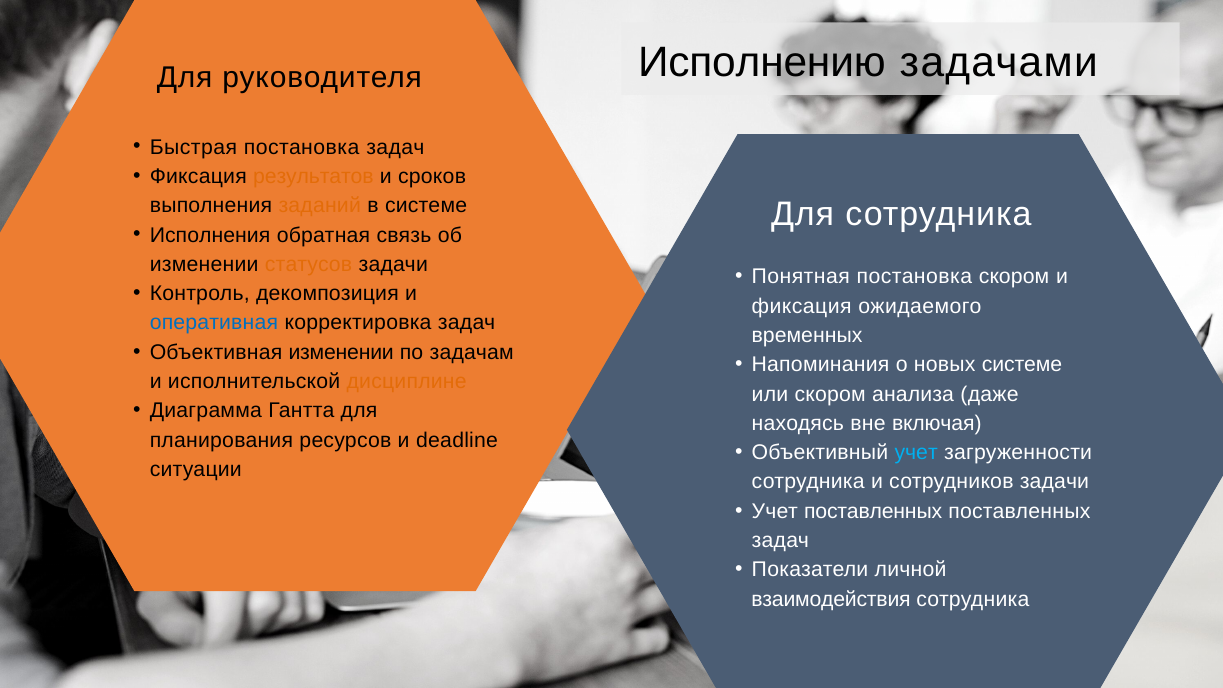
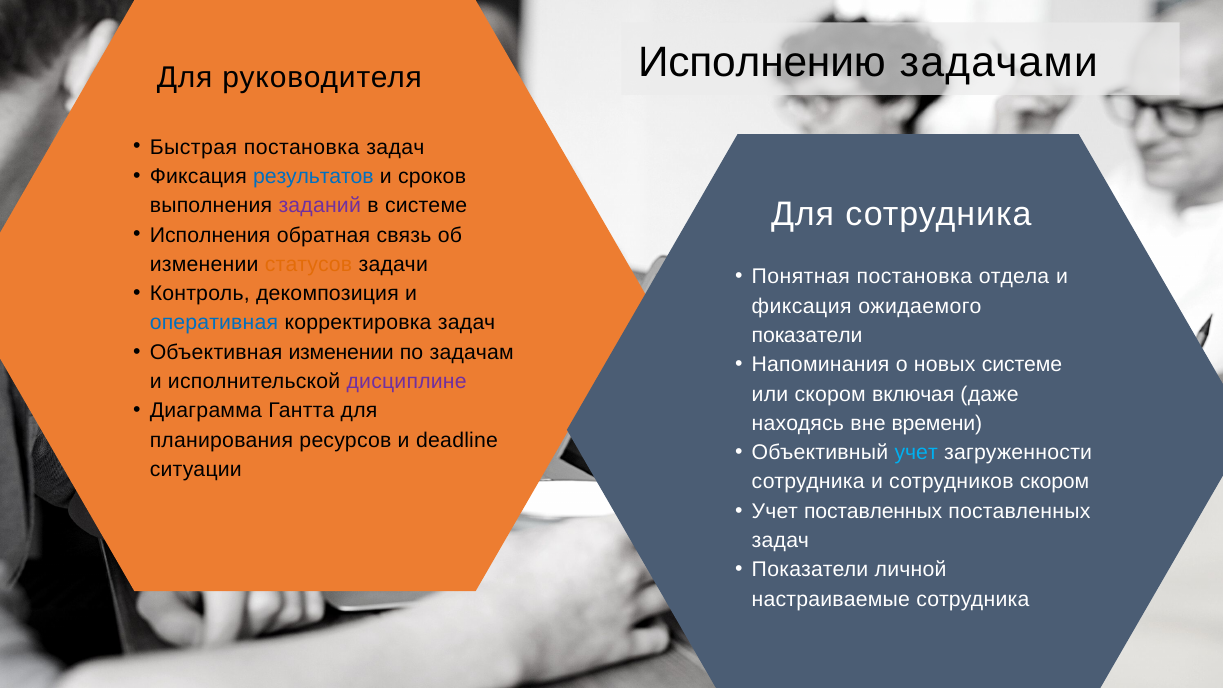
результатов colour: orange -> blue (313, 176)
заданий colour: orange -> purple (320, 206)
постановка скором: скором -> отдела (1014, 277)
временных: временных -> показатели (807, 335)
дисциплине colour: orange -> purple (407, 382)
анализа: анализа -> включая (913, 394)
включая: включая -> времени (937, 423)
сотрудников задачи: задачи -> скором (1055, 482)
взаимодействия: взаимодействия -> настраиваемые (831, 599)
